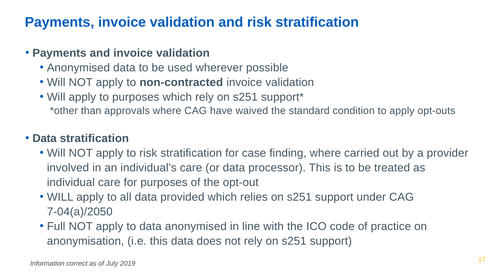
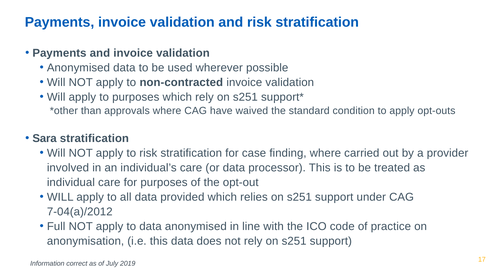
Data: Data -> Sara (45, 138)
7-04(a)/2050: 7-04(a)/2050 -> 7-04(a)/2012 (80, 212)
